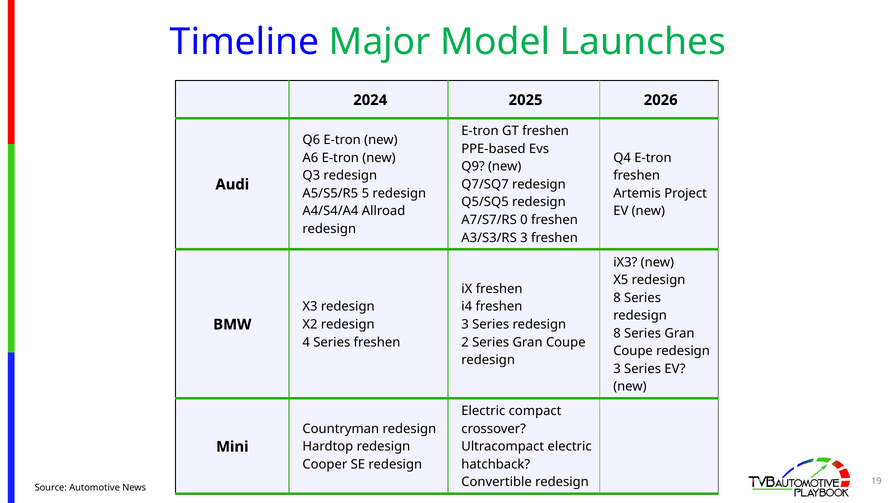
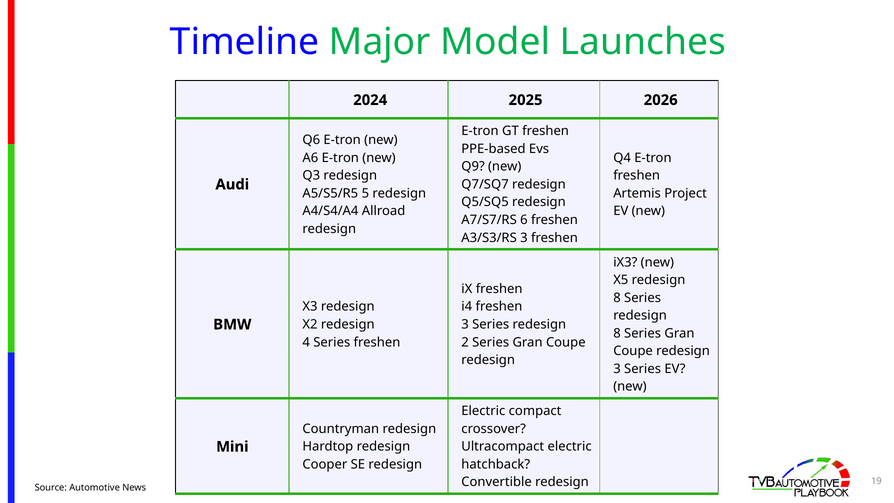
0: 0 -> 6 (524, 220)
